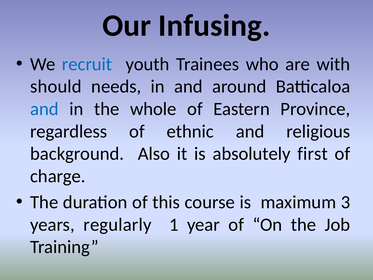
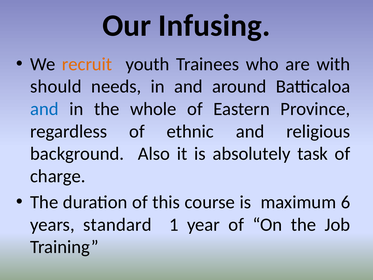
recruit colour: blue -> orange (87, 64)
first: first -> task (313, 154)
3: 3 -> 6 (346, 202)
regularly: regularly -> standard (117, 224)
